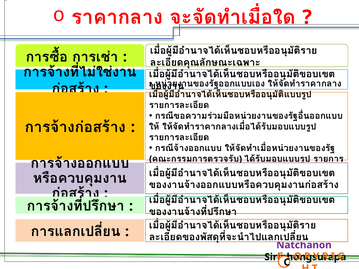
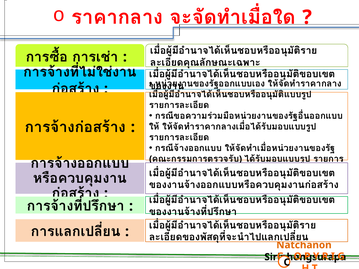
Natchanon colour: purple -> orange (304, 245)
